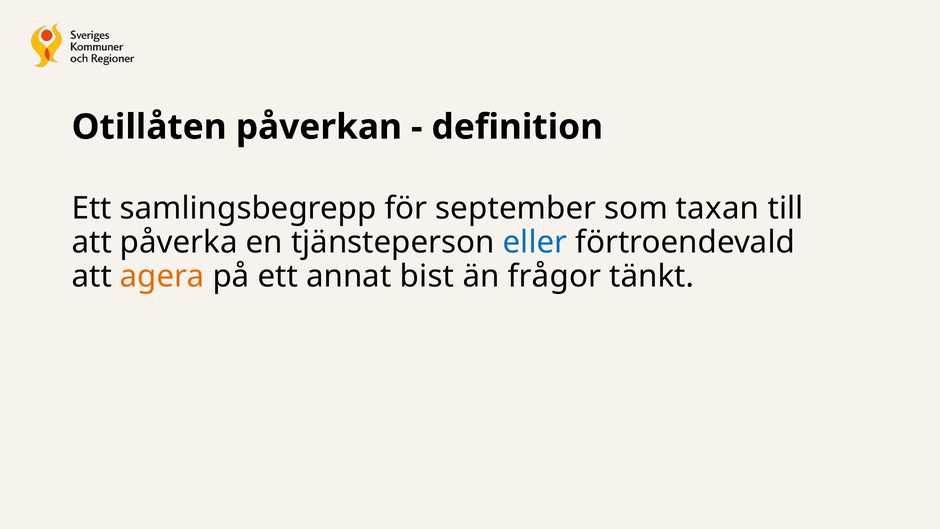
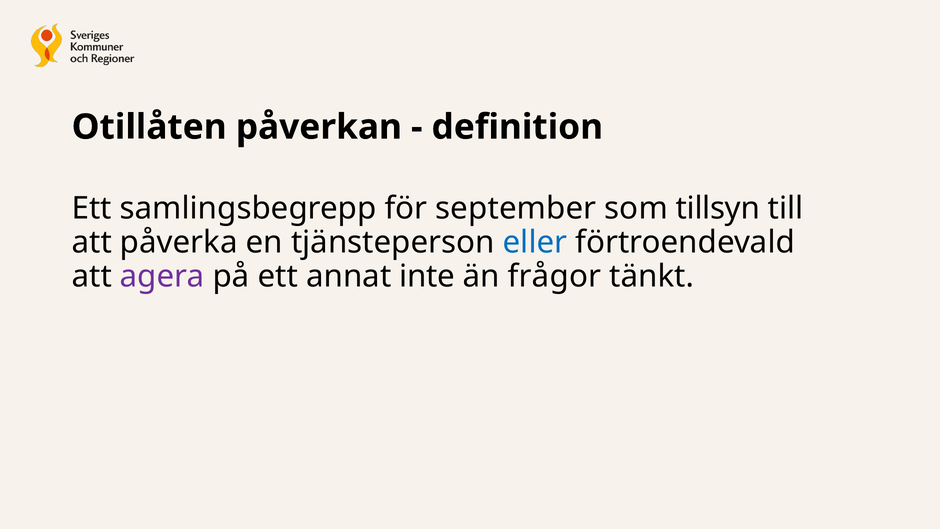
taxan: taxan -> tillsyn (718, 208)
agera colour: orange -> purple (162, 276)
bist: bist -> inte (427, 276)
